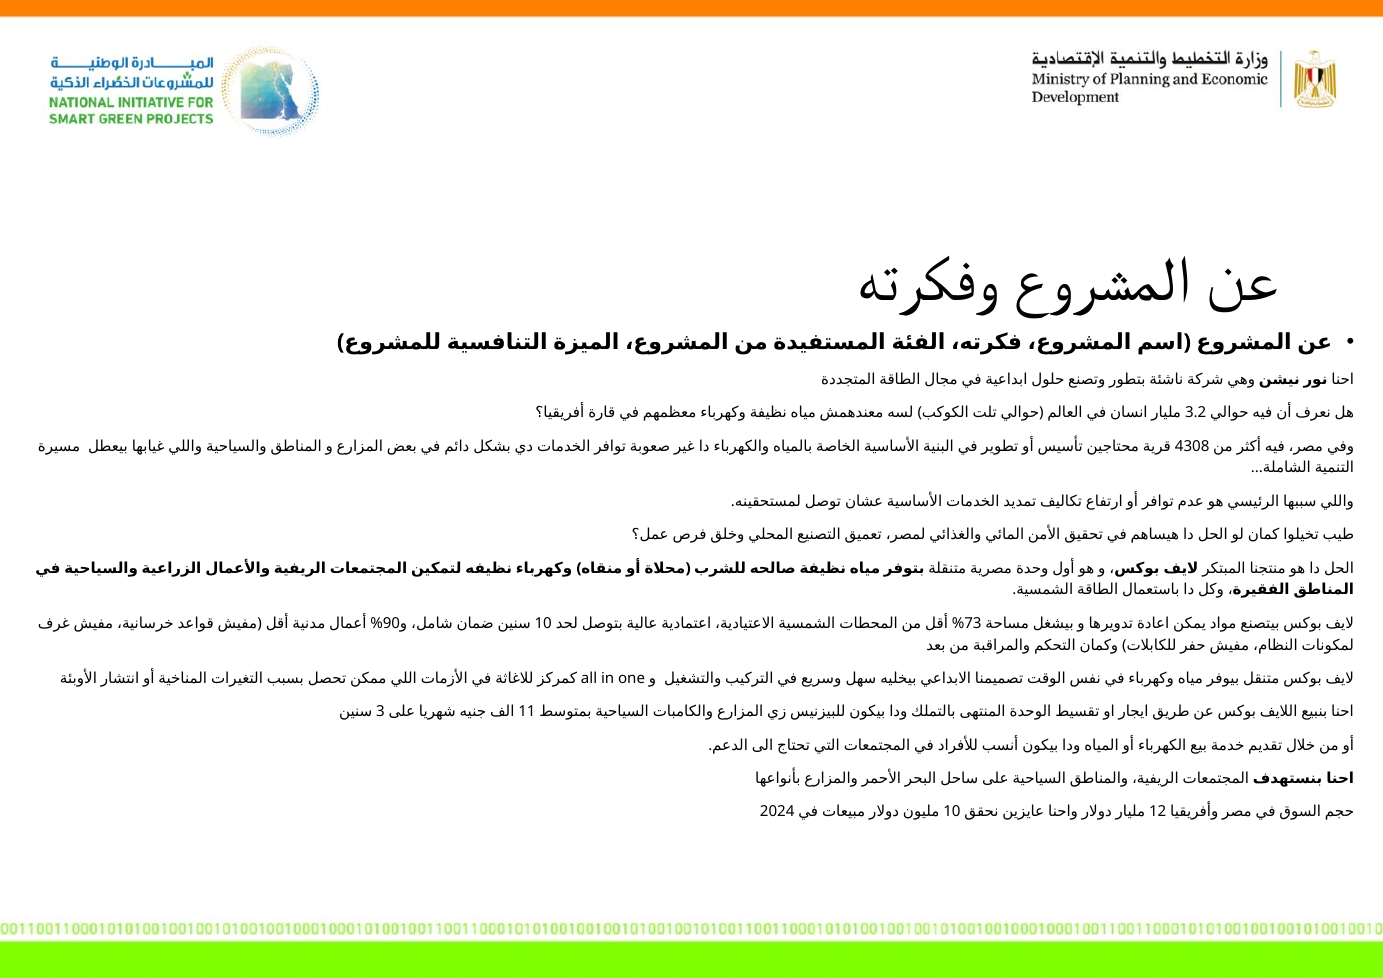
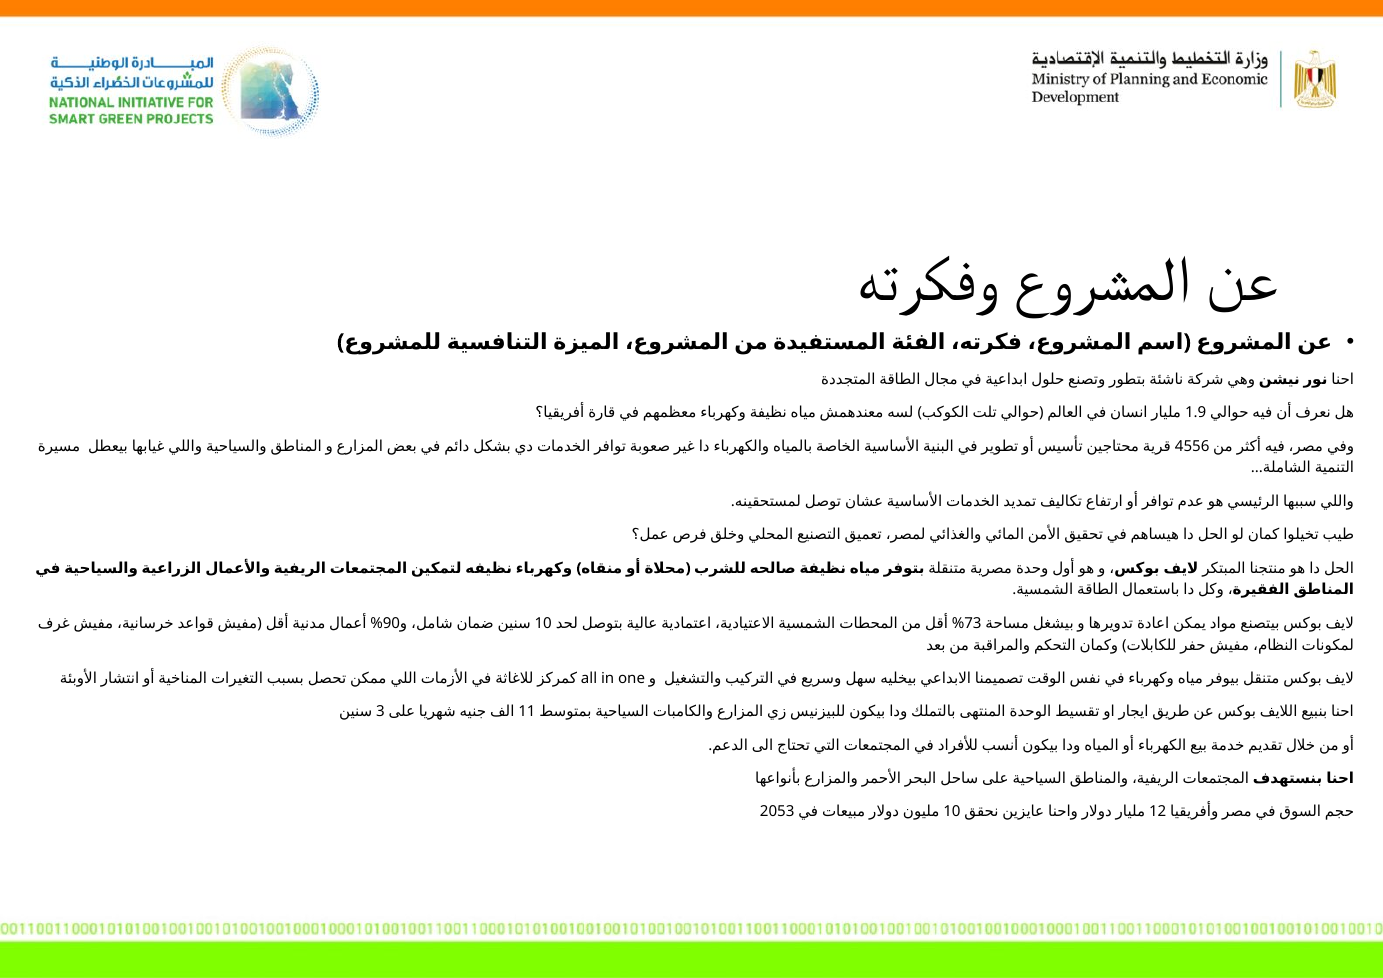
3.2: 3.2 -> 1.9 (1196, 413)
4308: 4308 -> 4556 (1192, 446)
2024: 2024 -> 2053 (777, 812)
